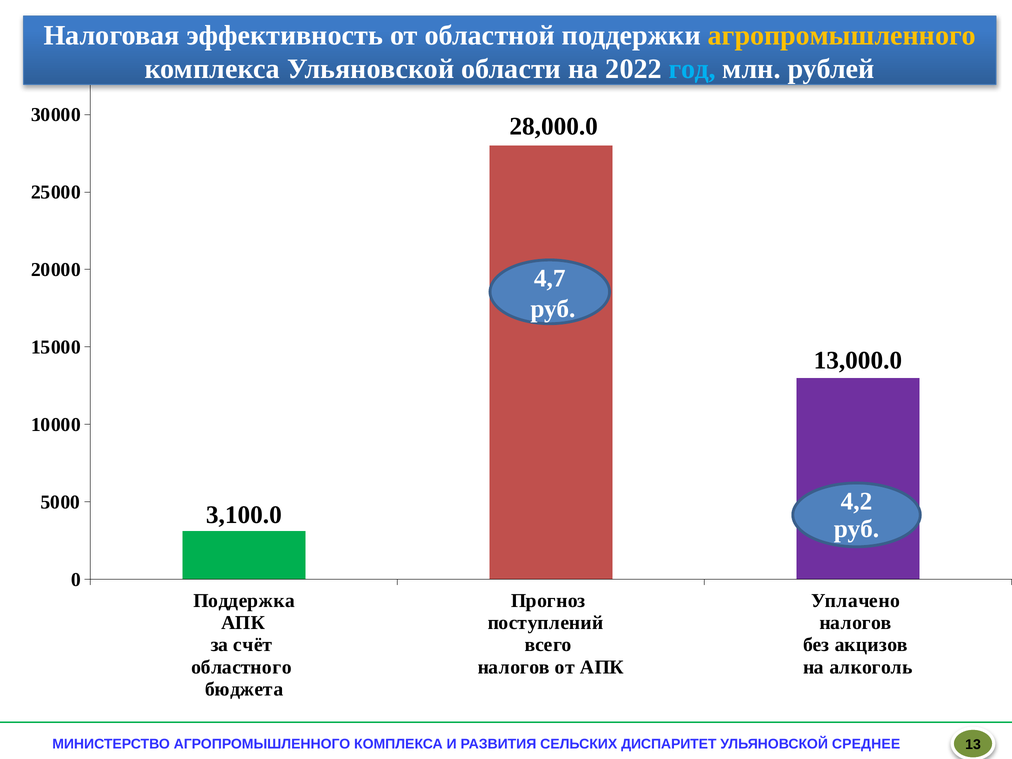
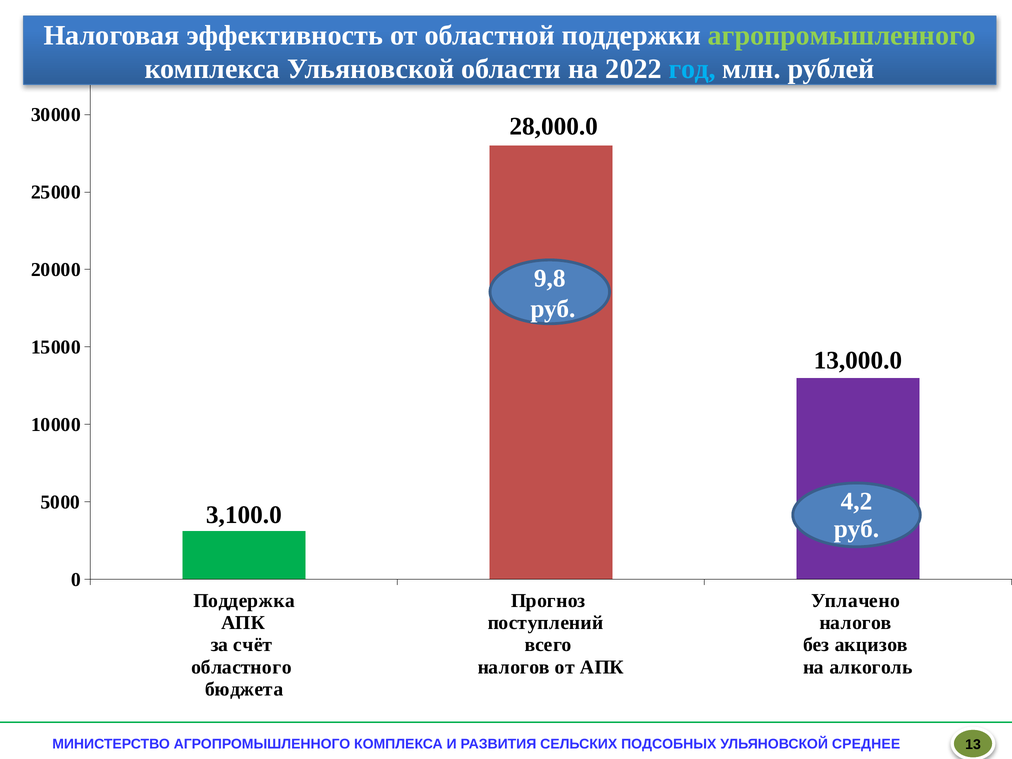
агропромышленного colour: yellow -> light green (842, 35)
4,7: 4,7 -> 9,8 (550, 278)
ДИСПАРИТЕТ: ДИСПАРИТЕТ -> ПОДСОБНЫХ (669, 744)
